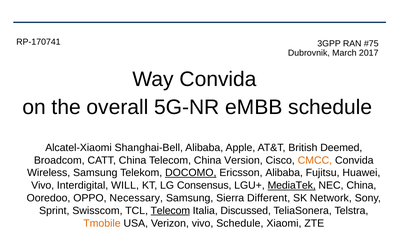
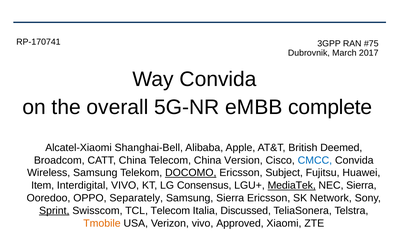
eMBB schedule: schedule -> complete (330, 107)
CMCC colour: orange -> blue (315, 160)
Ericsson Alibaba: Alibaba -> Subject (284, 173)
Vivo: Vivo -> Item (43, 186)
Interdigital WILL: WILL -> VIVO (125, 186)
NEC China: China -> Sierra (361, 186)
Necessary: Necessary -> Separately (136, 198)
Sierra Different: Different -> Ericsson (269, 198)
Sprint underline: none -> present (54, 211)
Telecom underline: present -> none (170, 211)
vivo Schedule: Schedule -> Approved (240, 223)
